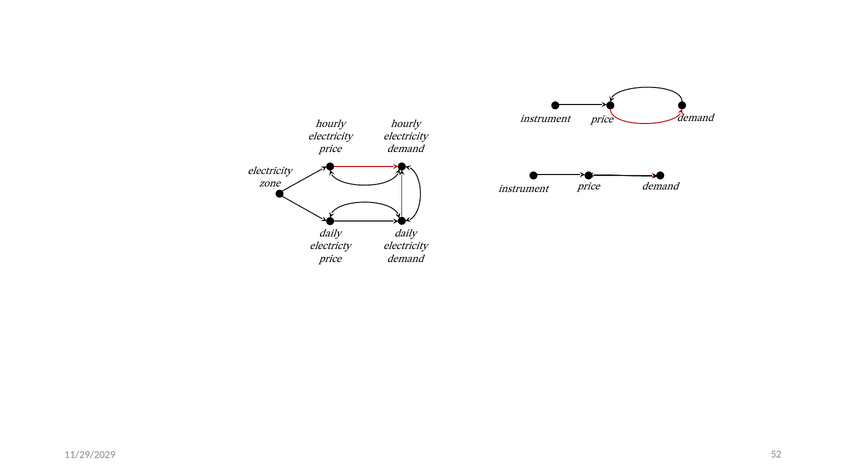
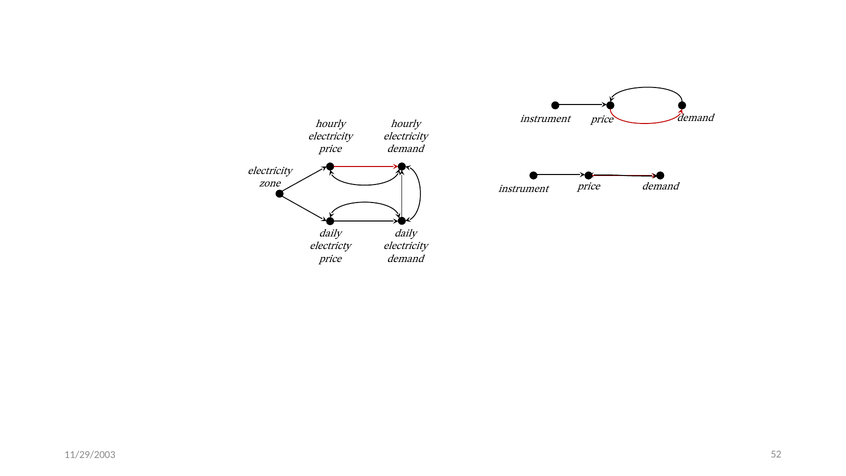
11/29/2029: 11/29/2029 -> 11/29/2003 (90, 454)
